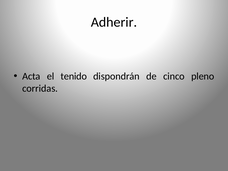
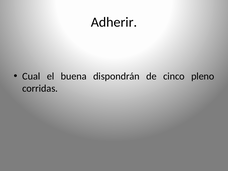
Acta: Acta -> Cual (31, 76)
tenido: tenido -> buena (74, 76)
